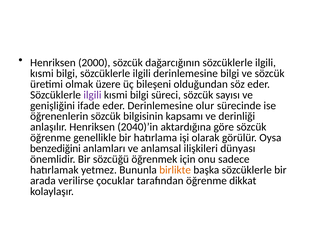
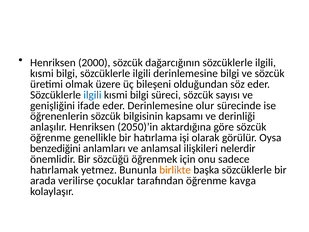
ilgili colour: purple -> blue (92, 95)
2040)’in: 2040)’in -> 2050)’in (138, 127)
dünyası: dünyası -> nelerdir (238, 148)
dikkat: dikkat -> kavga (243, 180)
